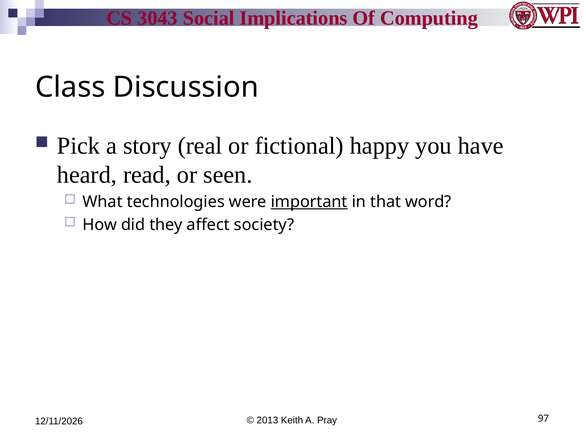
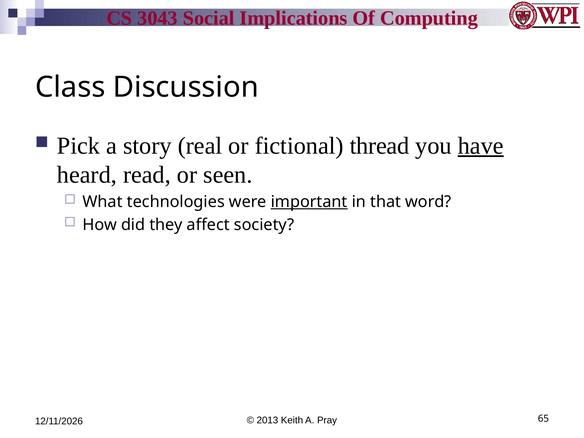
happy: happy -> thread (380, 146)
have underline: none -> present (481, 146)
97: 97 -> 65 (543, 419)
